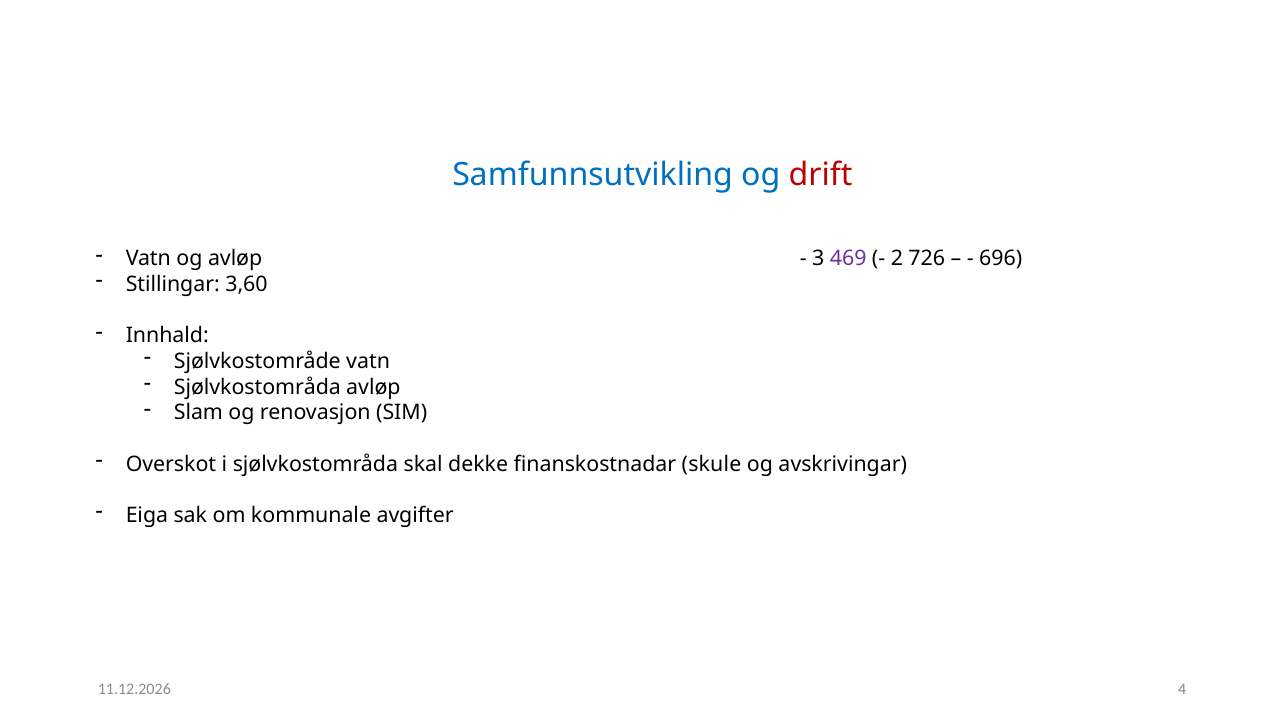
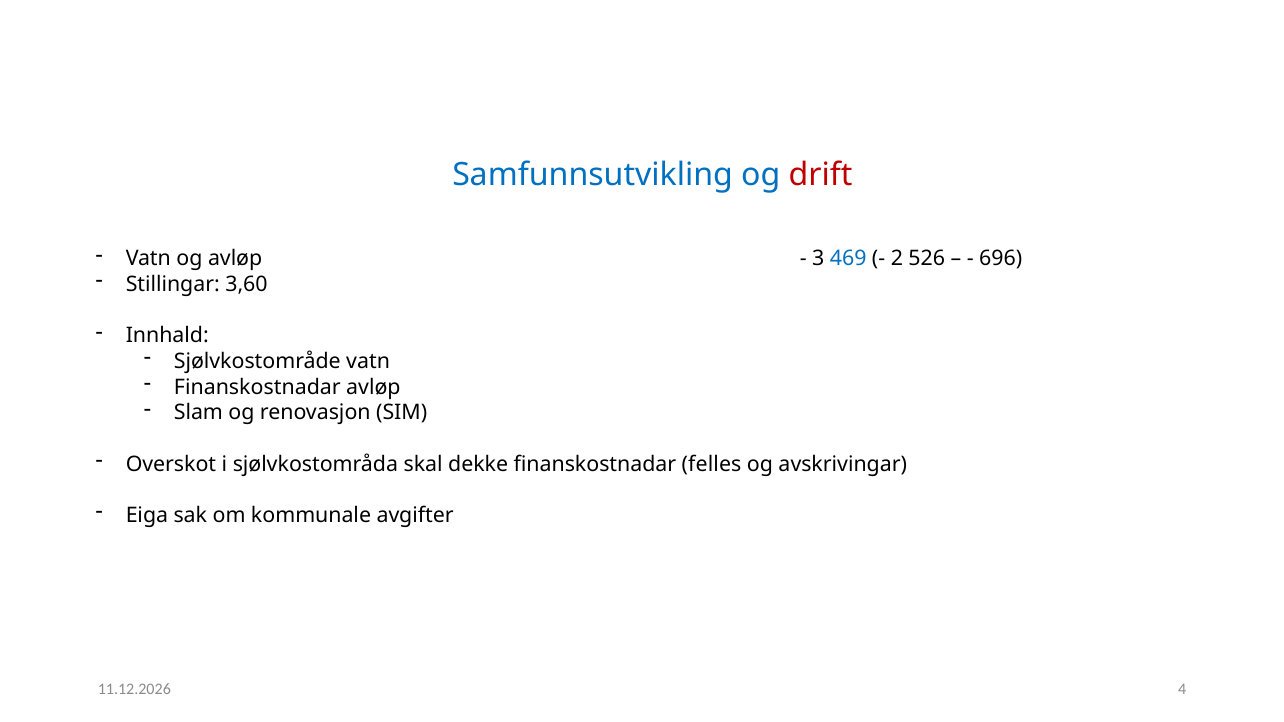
469 colour: purple -> blue (848, 259)
726: 726 -> 526 (927, 259)
Sjølvkostområda: Sjølvkostområda -> Finanskostnadar (257, 387)
skule: skule -> felles (712, 464)
